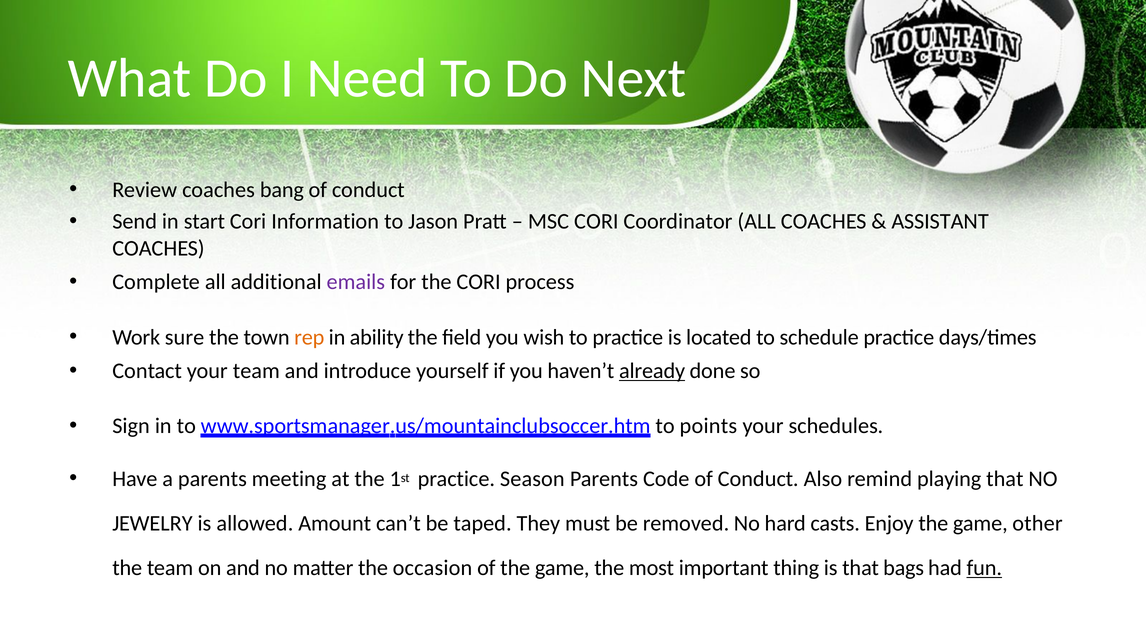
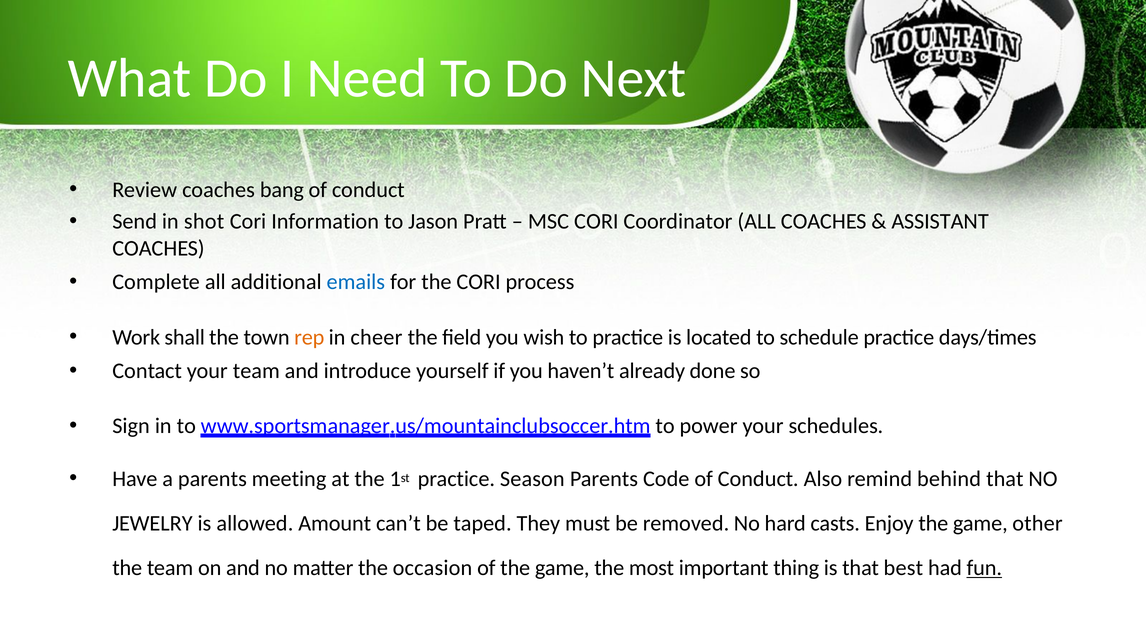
start: start -> shot (204, 222)
emails colour: purple -> blue (356, 282)
sure: sure -> shall (185, 338)
ability: ability -> cheer (376, 338)
already underline: present -> none (652, 371)
points: points -> power (709, 426)
playing: playing -> behind (949, 479)
bags: bags -> best (903, 568)
